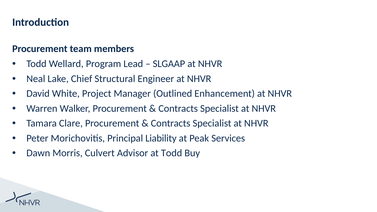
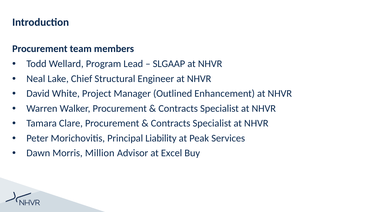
Culvert: Culvert -> Million (100, 153)
at Todd: Todd -> Excel (172, 153)
